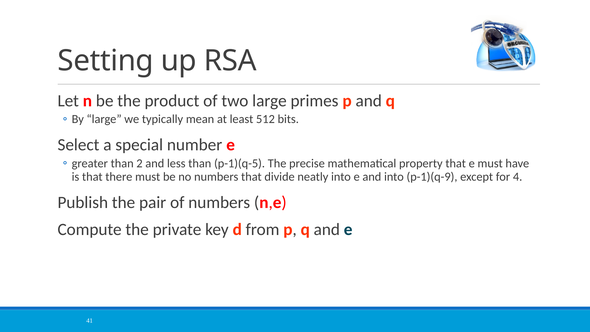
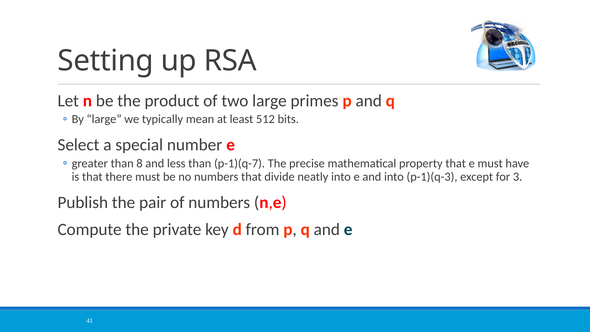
2: 2 -> 8 (140, 163)
p-1)(q-5: p-1)(q-5 -> p-1)(q-7 (240, 163)
p-1)(q-9: p-1)(q-9 -> p-1)(q-3 (432, 177)
4: 4 -> 3 (518, 177)
